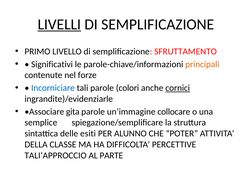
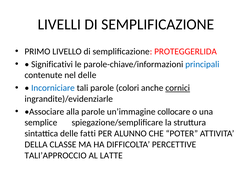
LIVELLI underline: present -> none (59, 24)
SFRUTTAMENTO: SFRUTTAMENTO -> PROTEGGERLIDA (186, 51)
principali colour: orange -> blue (202, 64)
nel forze: forze -> delle (87, 75)
gita: gita -> alla (73, 112)
esiti: esiti -> fatti (88, 134)
PARTE: PARTE -> LATTE (111, 155)
